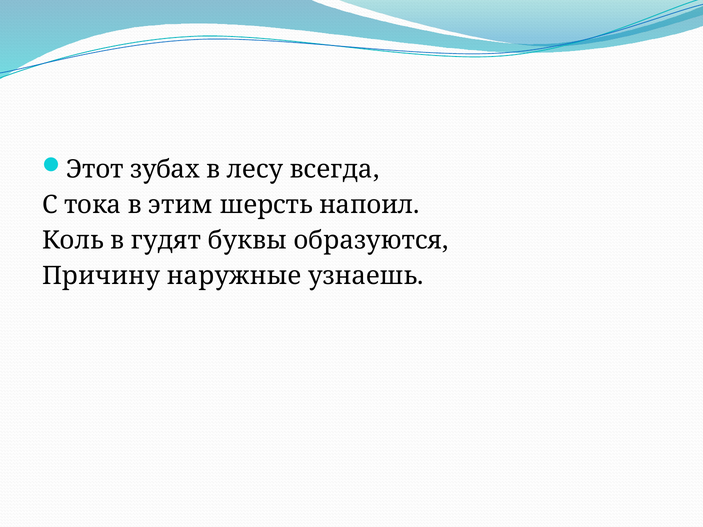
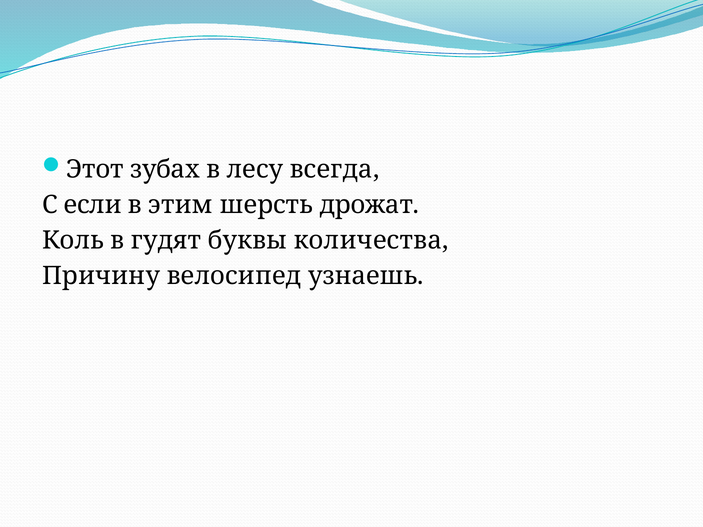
тока: тока -> если (93, 205)
напоил: напоил -> дрожат (369, 205)
образуются: образуются -> количества (371, 240)
наружные: наружные -> велосипед (234, 276)
